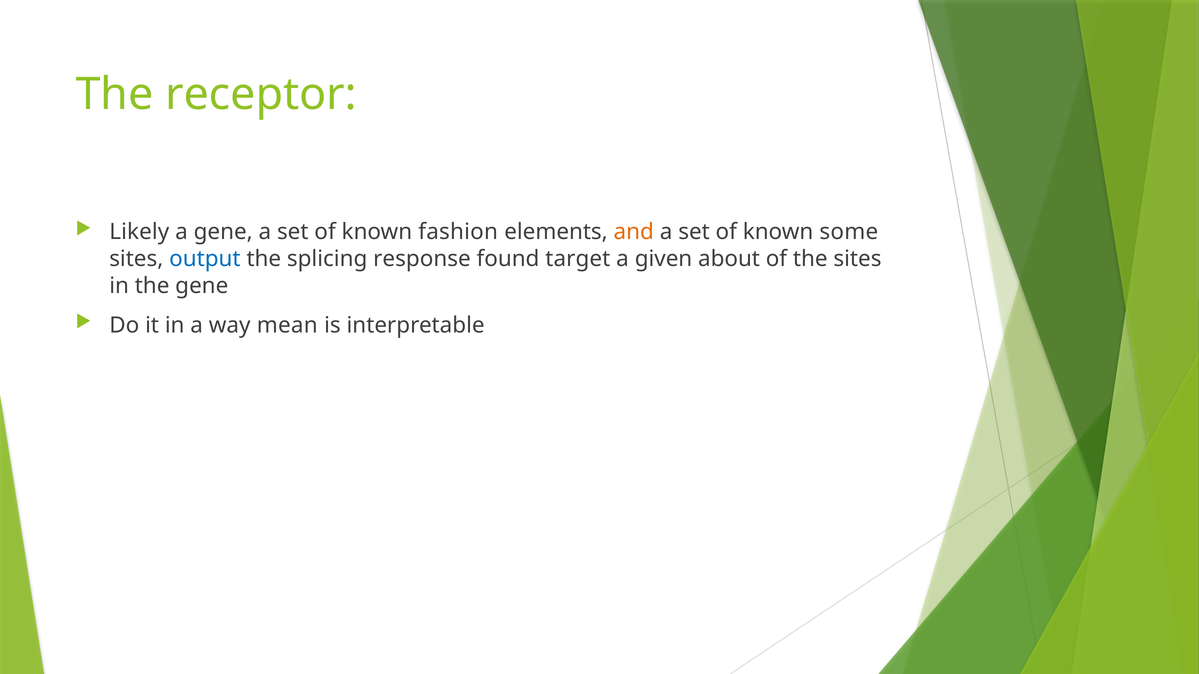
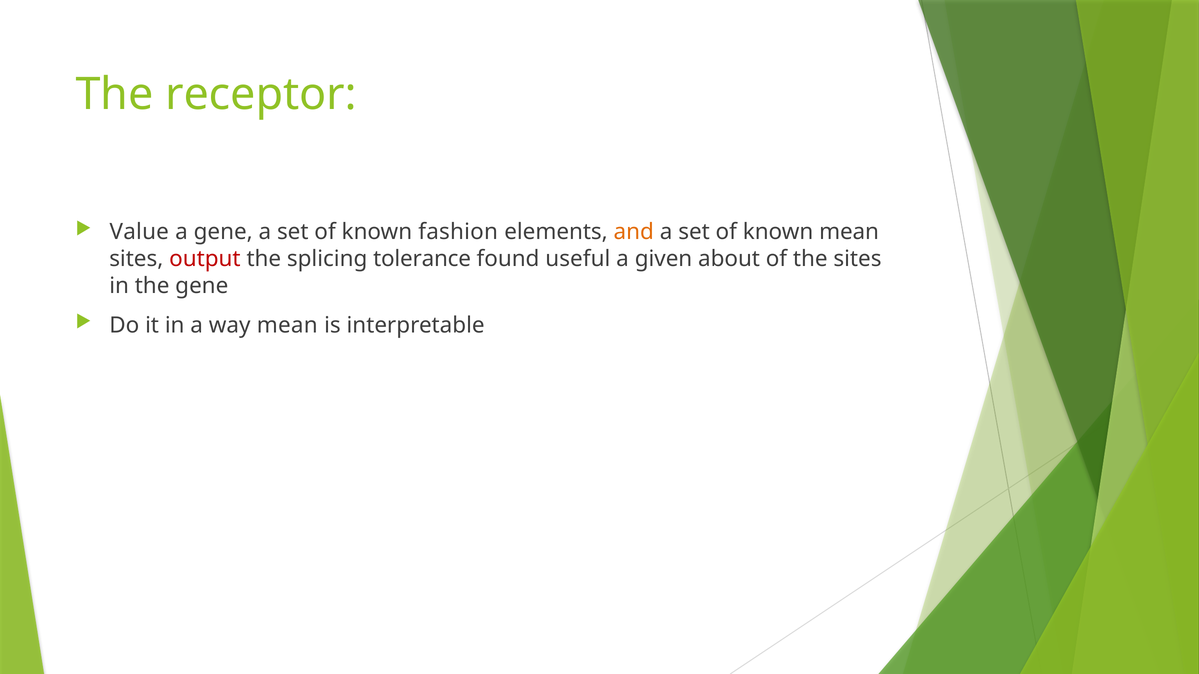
Likely: Likely -> Value (139, 232)
known some: some -> mean (849, 232)
output colour: blue -> red (205, 259)
response: response -> tolerance (422, 259)
target: target -> useful (578, 259)
